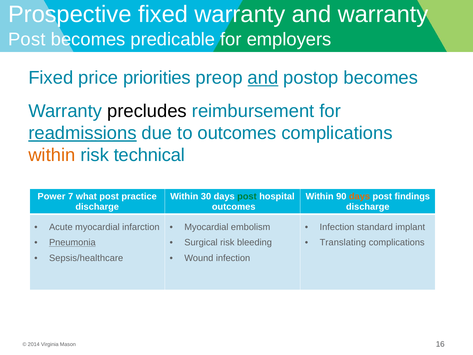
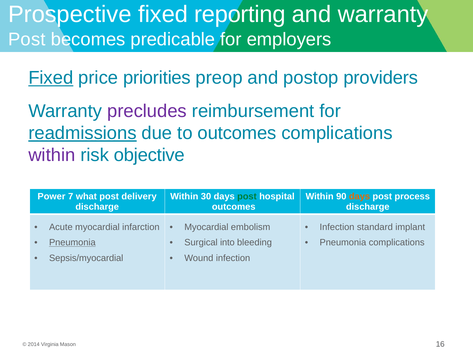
fixed warranty: warranty -> reporting (240, 14)
Fixed underline: none -> present (51, 78)
and underline: present -> none (263, 78)
postop becomes: becomes -> providers (381, 78)
precludes colour: black -> purple (147, 111)
within colour: orange -> purple (52, 155)
technical: technical -> objective (149, 155)
practice: practice -> delivery (139, 196)
findings: findings -> process (412, 196)
Surgical risk: risk -> into (227, 242)
Translating: Translating -> Pneumonia (343, 242)
Sepsis/healthcare: Sepsis/healthcare -> Sepsis/myocardial (86, 258)
